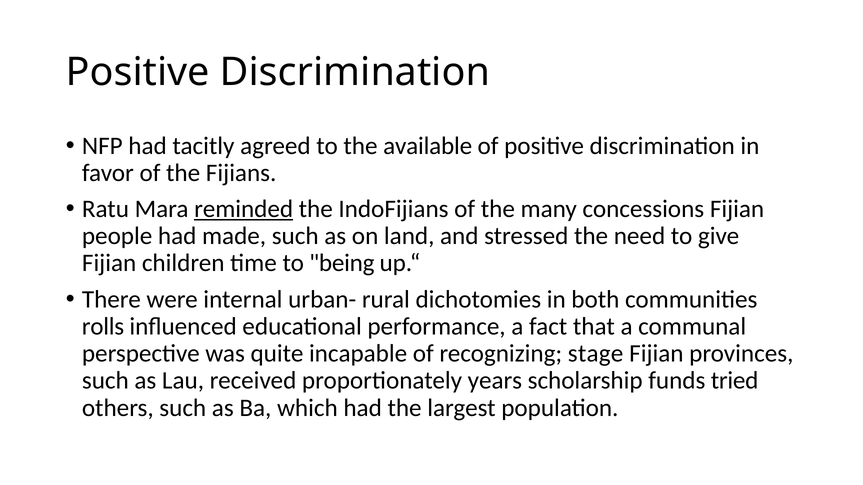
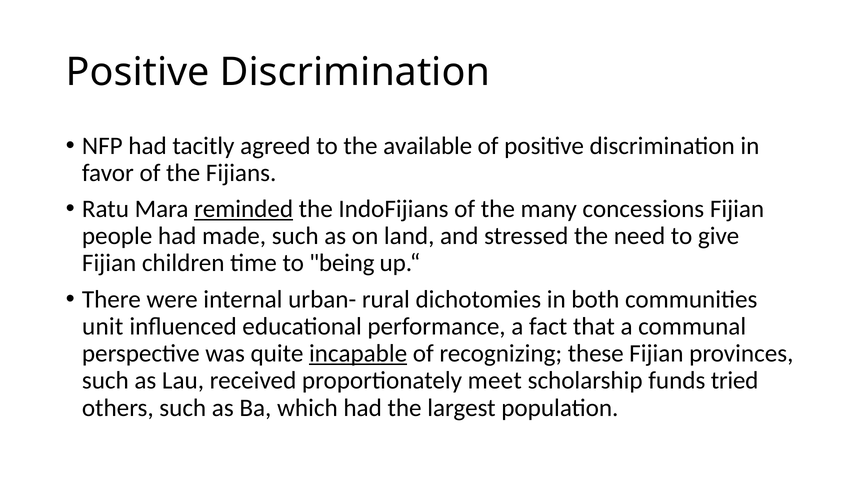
rolls: rolls -> unit (103, 327)
incapable underline: none -> present (358, 354)
stage: stage -> these (596, 354)
years: years -> meet (495, 381)
